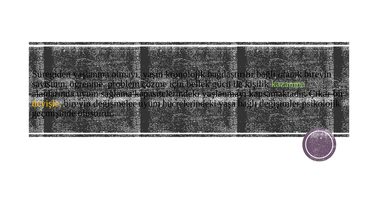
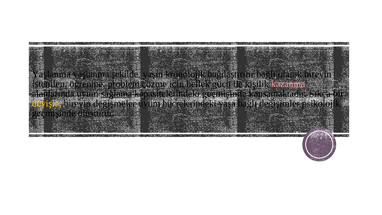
Süregiden: Süregiden -> Yaşlanma (51, 74)
olmayı: olmayı -> şekilde (126, 74)
sayısının: sayısının -> istenilen (50, 84)
kazanma colour: light green -> pink (288, 84)
sağlama underline: none -> present (116, 94)
kapasitelerindeki yaşlanmayı: yaşlanmayı -> geçmişinde (224, 94)
Çıkar: Çıkar -> Sıkça (320, 94)
